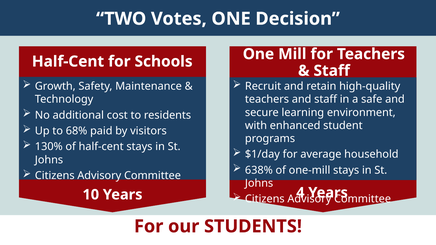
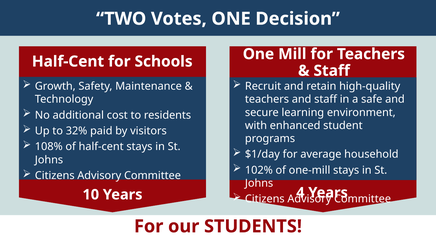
68%: 68% -> 32% (77, 131)
130%: 130% -> 108% (49, 147)
638%: 638% -> 102% (259, 170)
